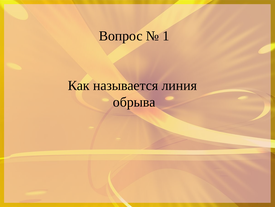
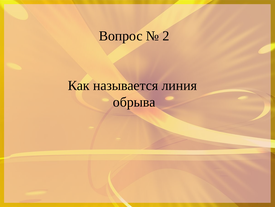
1: 1 -> 2 (166, 36)
